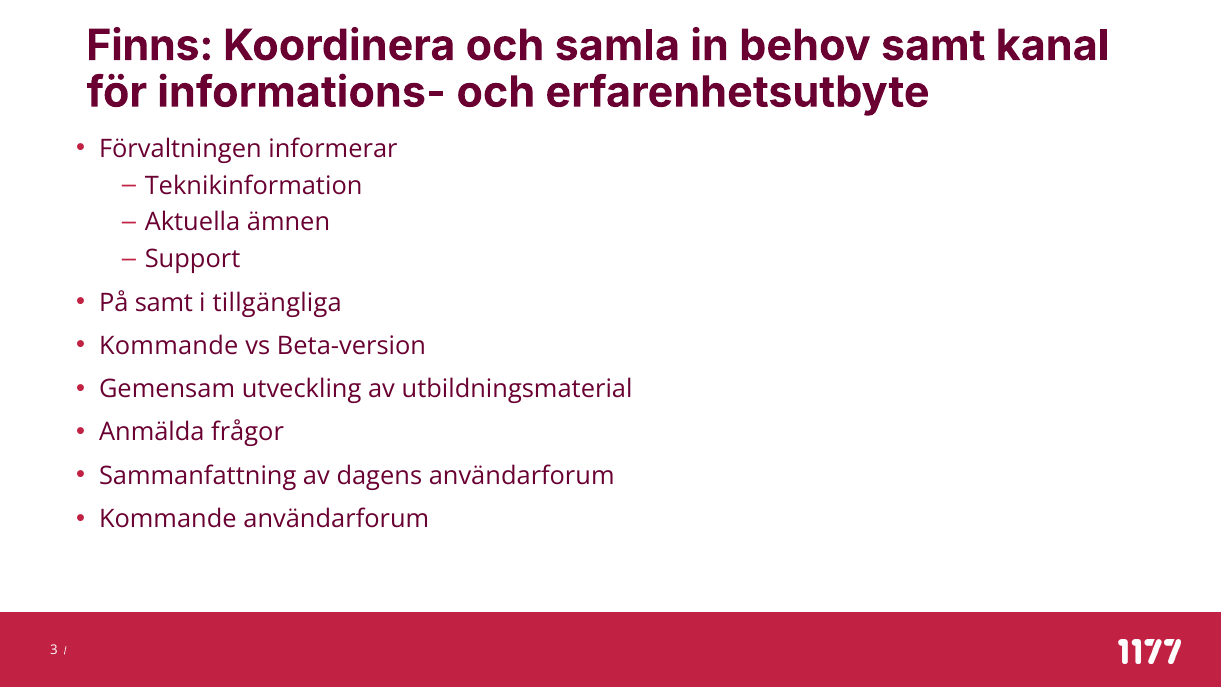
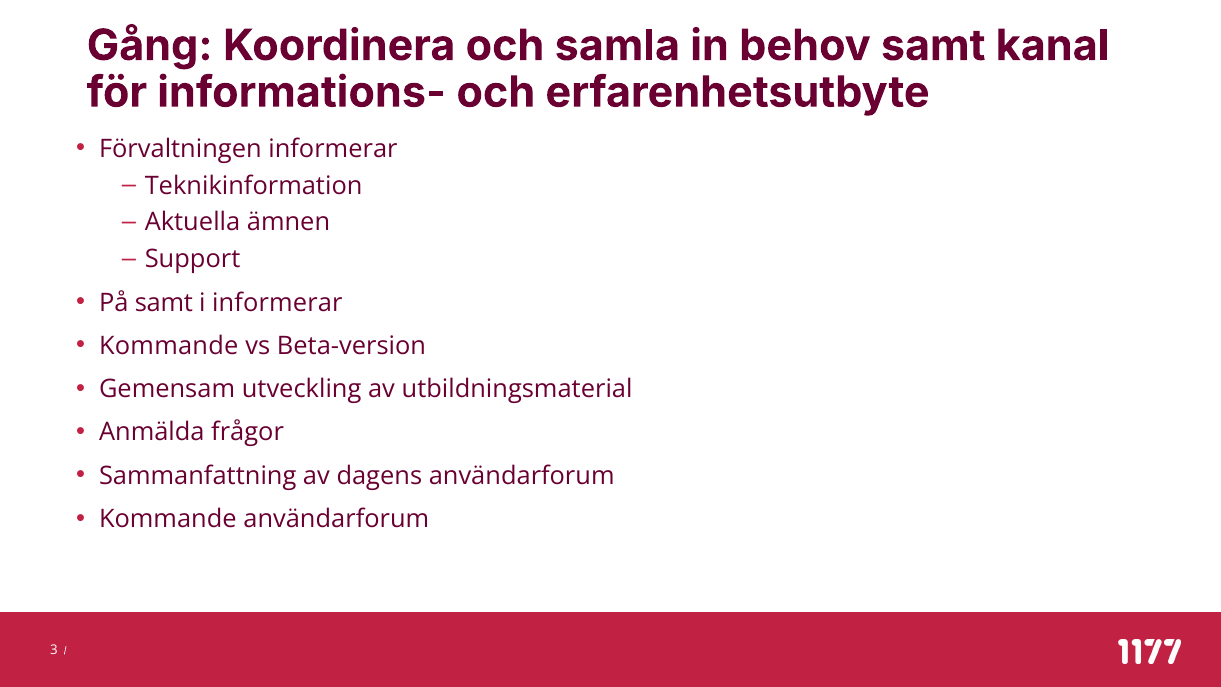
Finns: Finns -> Gång (150, 46)
i tillgängliga: tillgängliga -> informerar (277, 303)
